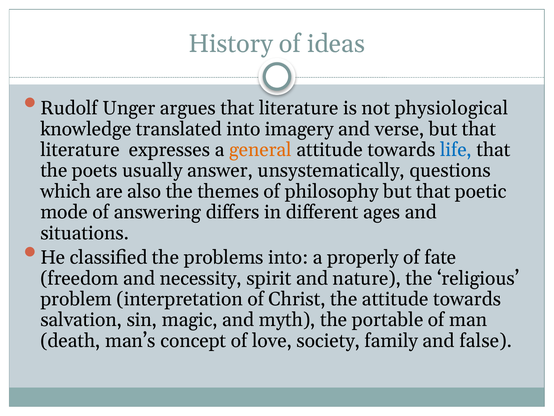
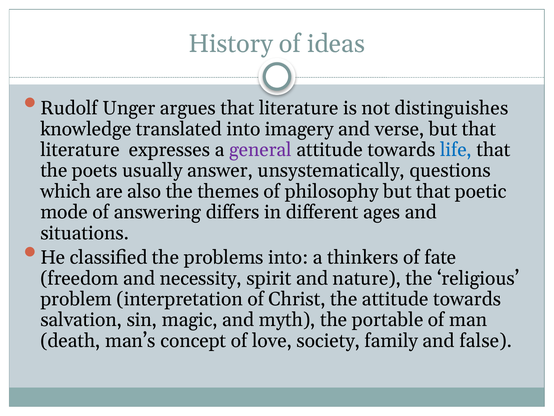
physiological: physiological -> distinguishes (451, 108)
general colour: orange -> purple (260, 150)
properly: properly -> thinkers (363, 257)
